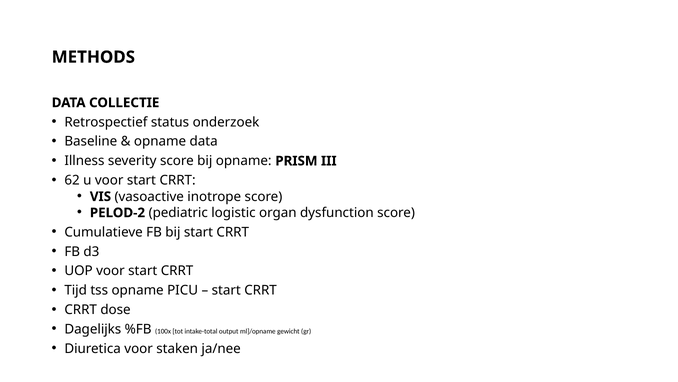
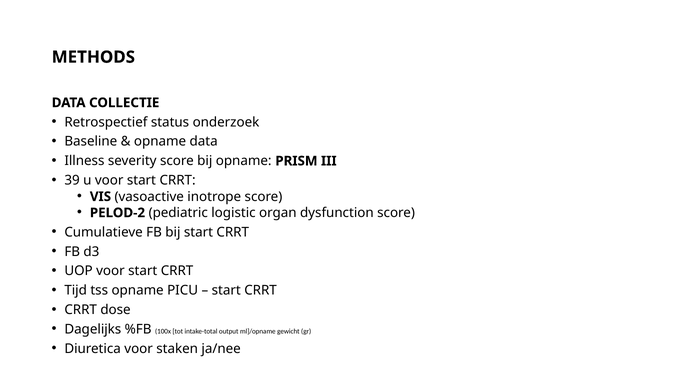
62: 62 -> 39 (72, 180)
